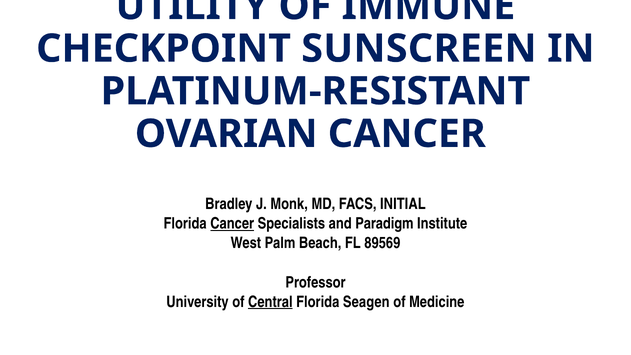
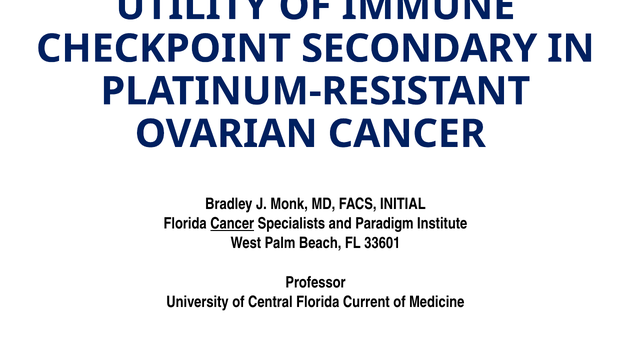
SUNSCREEN: SUNSCREEN -> SECONDARY (419, 49)
89569: 89569 -> 33601 (382, 243)
Central underline: present -> none (270, 302)
Seagen: Seagen -> Current (366, 302)
